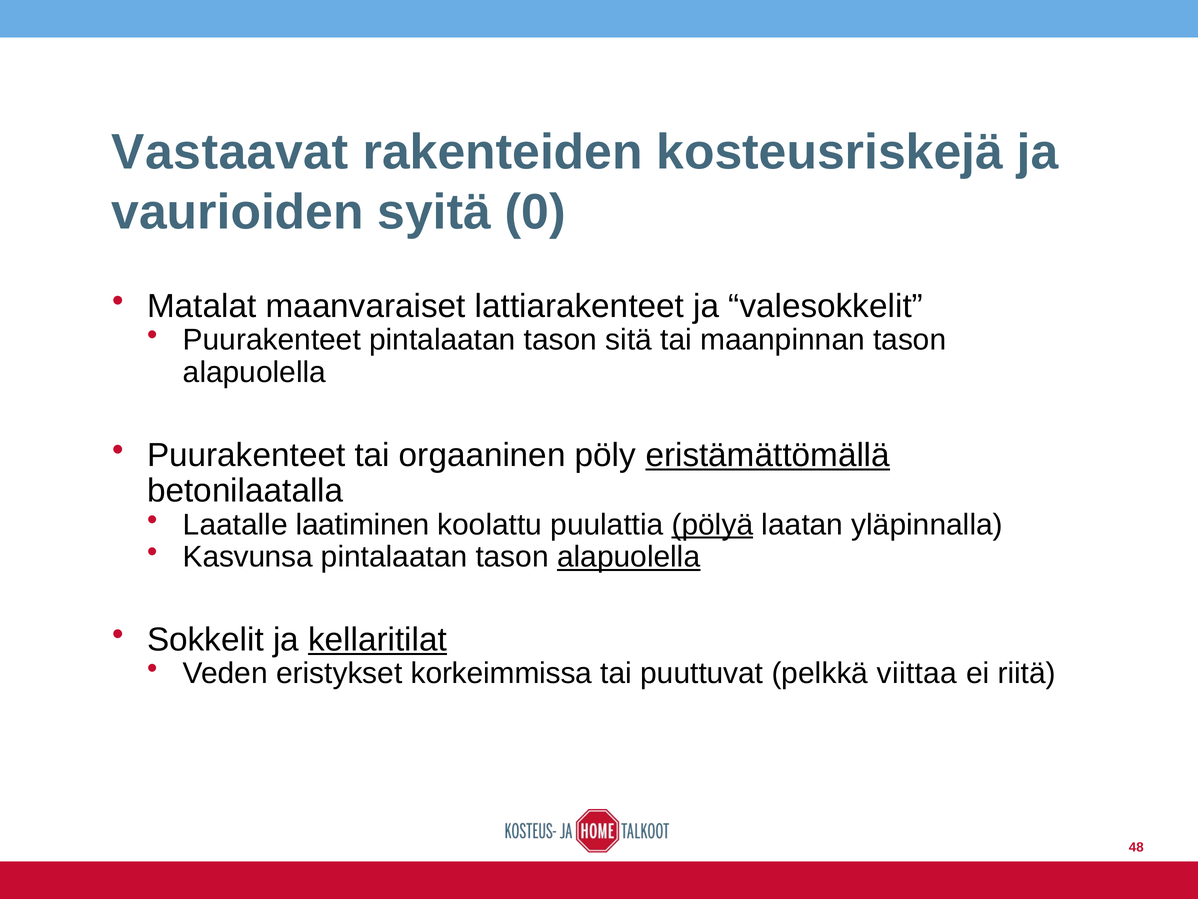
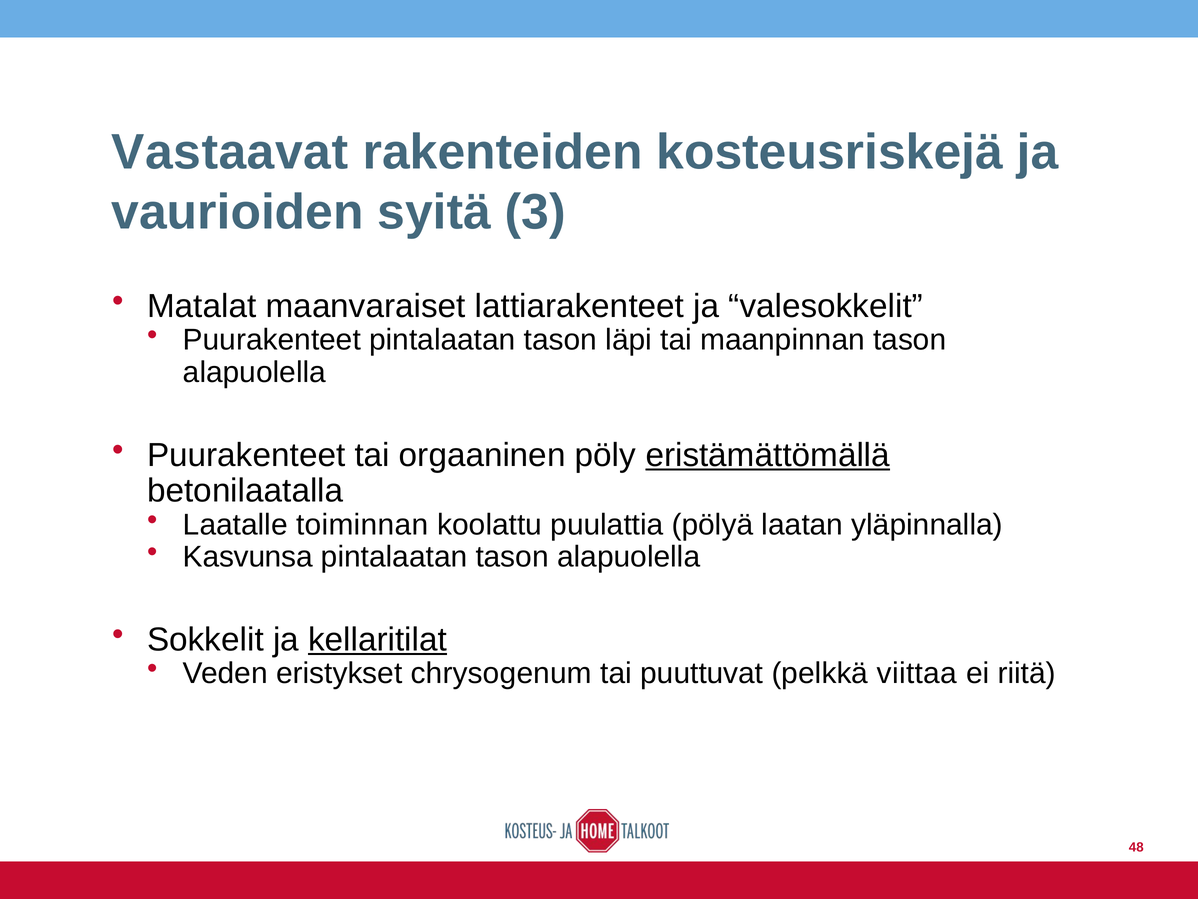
0: 0 -> 3 (535, 212)
sitä: sitä -> läpi (629, 340)
laatiminen: laatiminen -> toiminnan (362, 524)
pölyä underline: present -> none (712, 524)
alapuolella underline: present -> none (629, 557)
korkeimmissa: korkeimmissa -> chrysogenum (501, 673)
